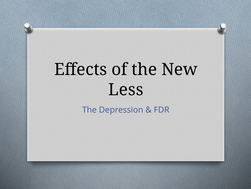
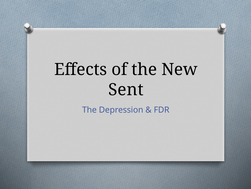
Less: Less -> Sent (126, 89)
